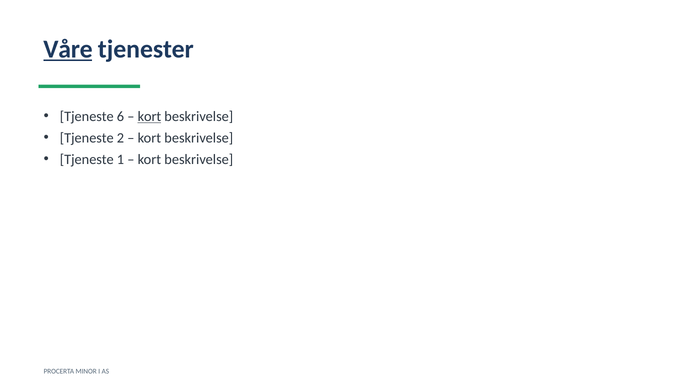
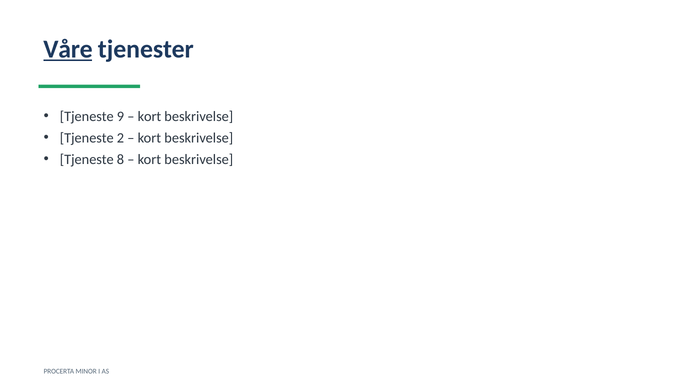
6: 6 -> 9 (120, 116)
kort underline: present -> none (149, 116)
1: 1 -> 8 (120, 159)
